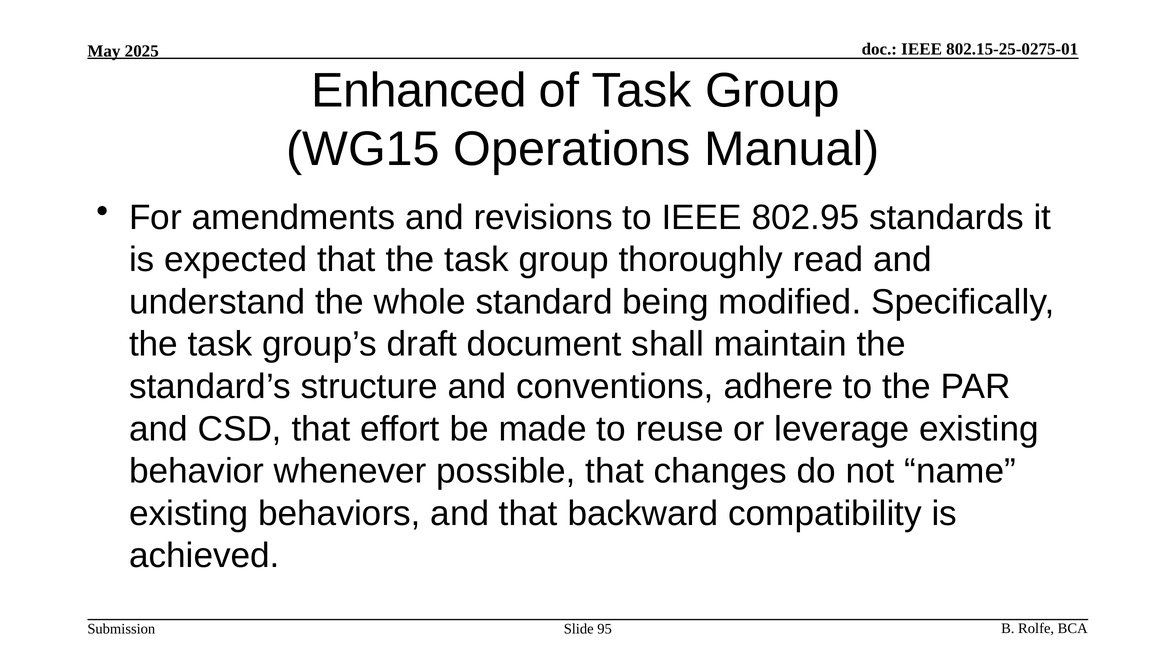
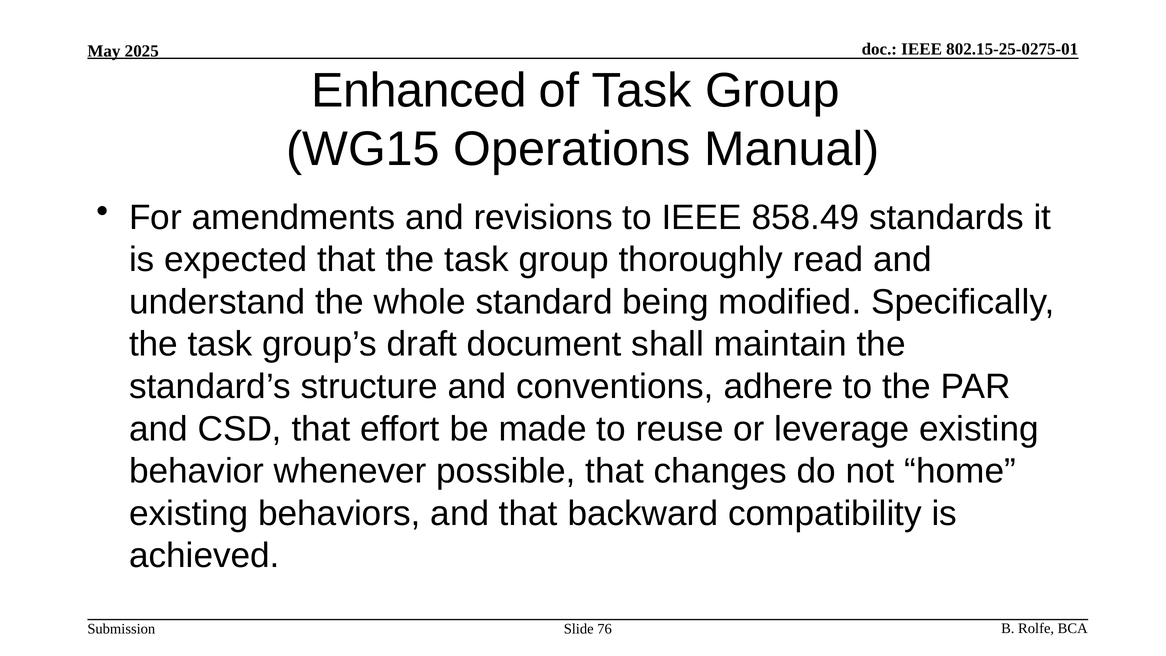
802.95: 802.95 -> 858.49 (805, 217)
name: name -> home (960, 471)
95: 95 -> 76 (605, 629)
